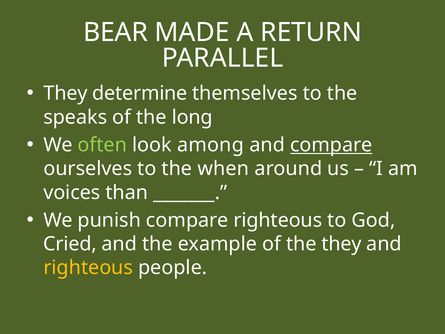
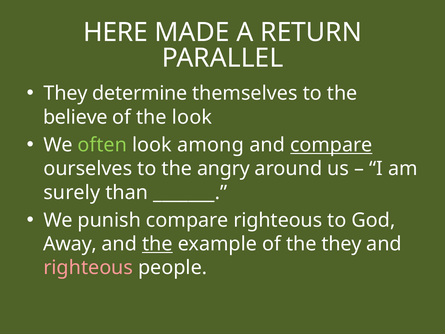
BEAR: BEAR -> HERE (116, 32)
speaks: speaks -> believe (75, 117)
the long: long -> look (192, 117)
when: when -> angry (223, 169)
voices: voices -> surely (72, 192)
Cried: Cried -> Away (70, 244)
the underline: none -> present (157, 244)
righteous colour: yellow -> pink (88, 268)
